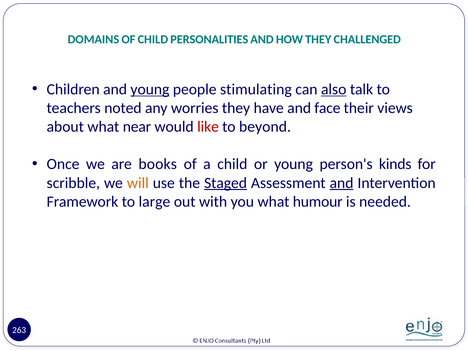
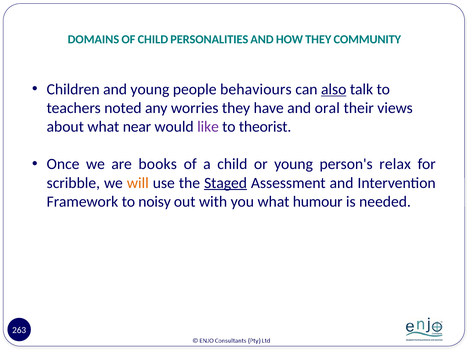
CHALLENGED: CHALLENGED -> COMMUNITY (367, 40)
young underline: present -> none (150, 89)
stimulating: stimulating -> behaviours (256, 89)
face: face -> oral (327, 108)
like colour: red -> purple (208, 127)
beyond: beyond -> theorist (265, 127)
kinds: kinds -> relax (395, 164)
and underline: present -> none (342, 183)
large: large -> noisy (155, 202)
